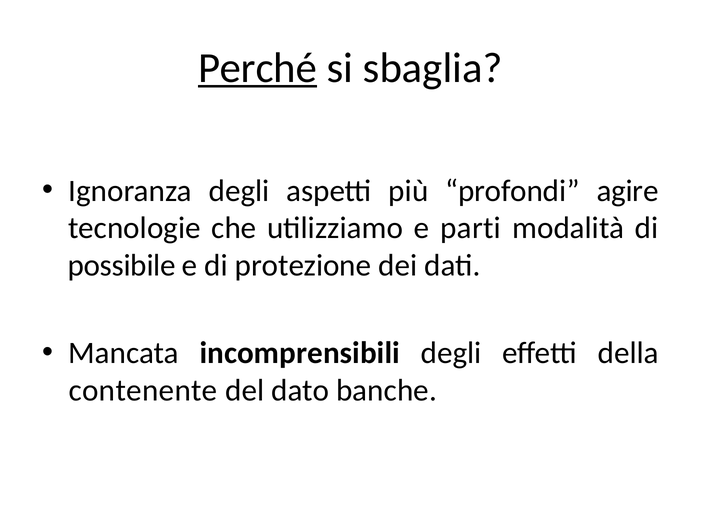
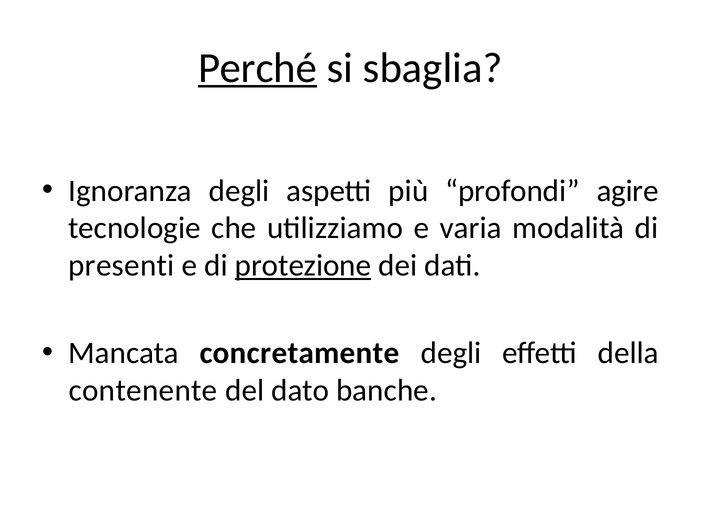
parti: parti -> varia (471, 228)
possibile: possibile -> presenti (121, 265)
protezione underline: none -> present (303, 265)
incomprensibili: incomprensibili -> concretamente (300, 353)
